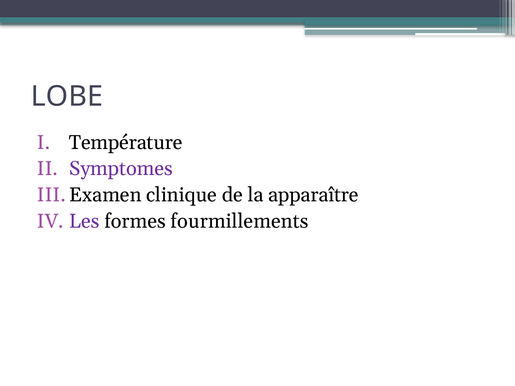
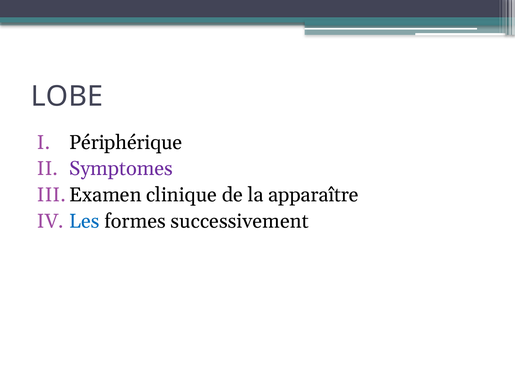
Température: Température -> Périphérique (126, 143)
Les colour: purple -> blue (84, 221)
fourmillements: fourmillements -> successivement (240, 221)
